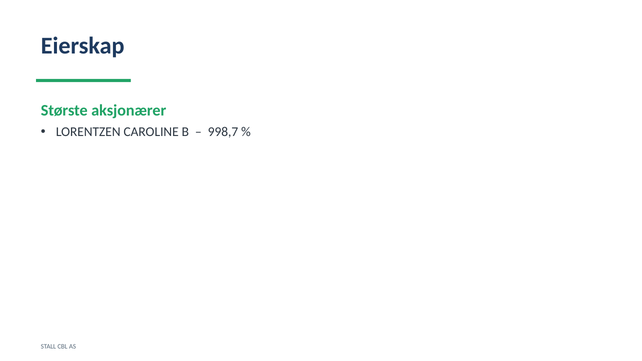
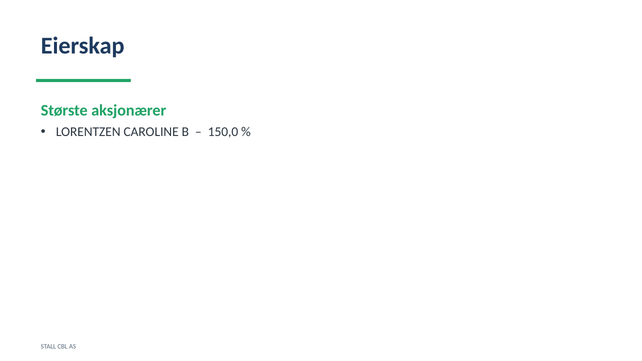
998,7: 998,7 -> 150,0 (223, 132)
